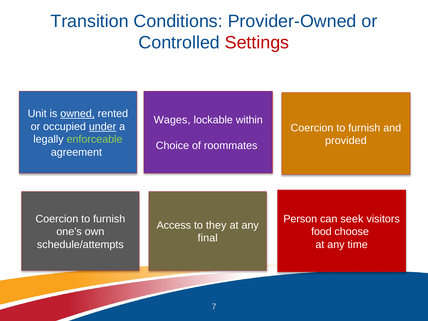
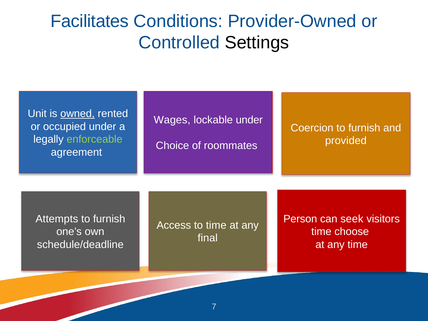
Transition: Transition -> Facilitates (90, 21)
Settings colour: red -> black (257, 43)
lockable within: within -> under (249, 120)
under underline: present -> none (103, 127)
Coercion: Coercion -> Attempts (57, 219)
to they: they -> time (216, 225)
food: food -> time (321, 232)
schedule/attempts: schedule/attempts -> schedule/deadline (80, 245)
